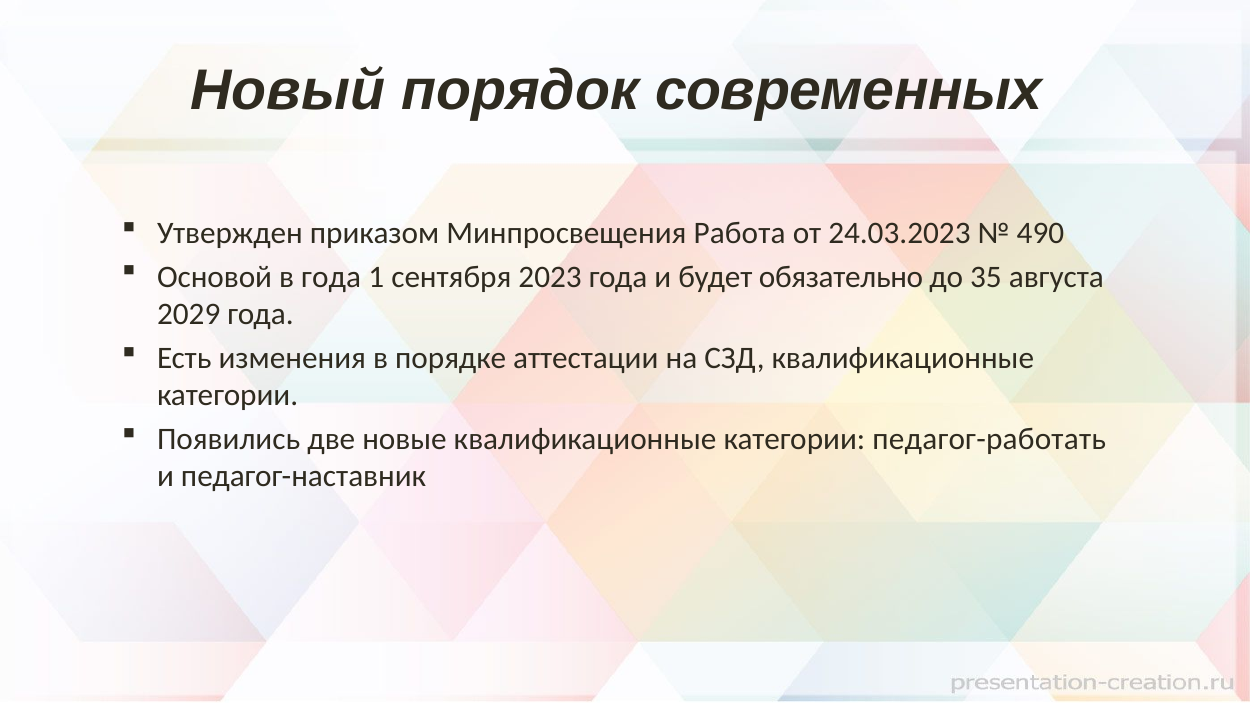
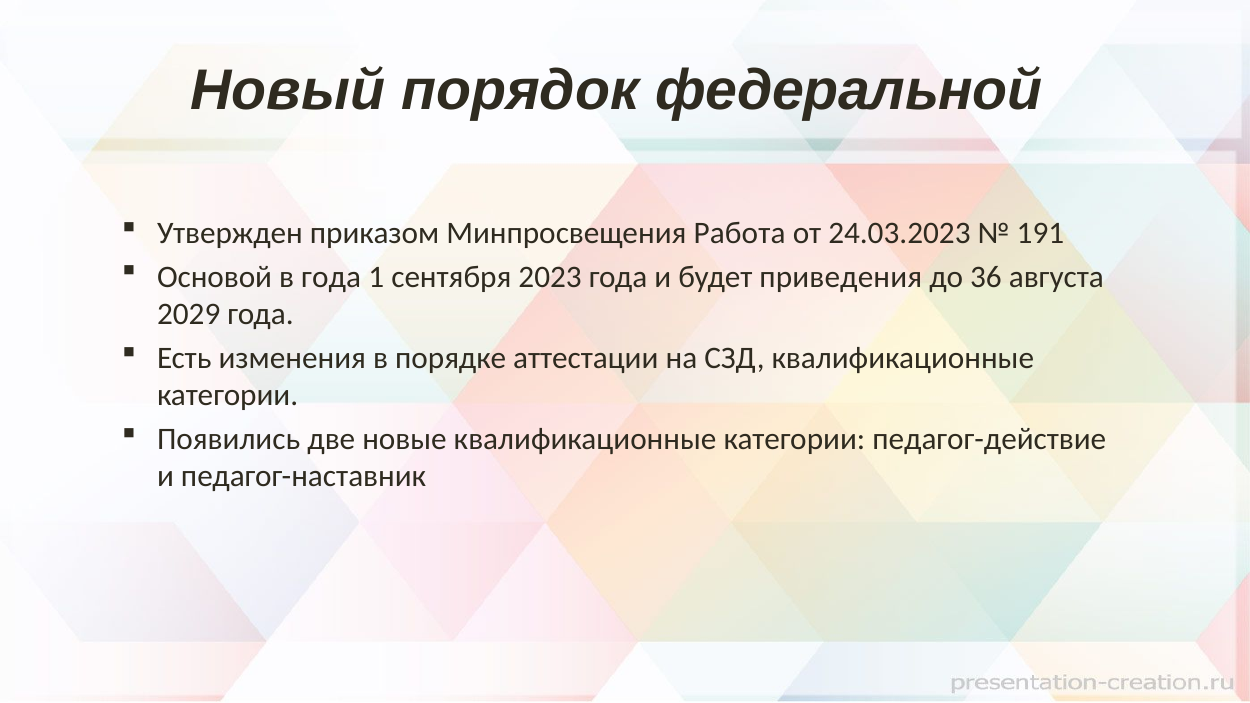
современных: современных -> федеральной (849, 91)
490: 490 -> 191 (1040, 233)
обязательно: обязательно -> приведения (841, 277)
35: 35 -> 36 (986, 277)
педагог-работать: педагог-работать -> педагог-действие (989, 439)
